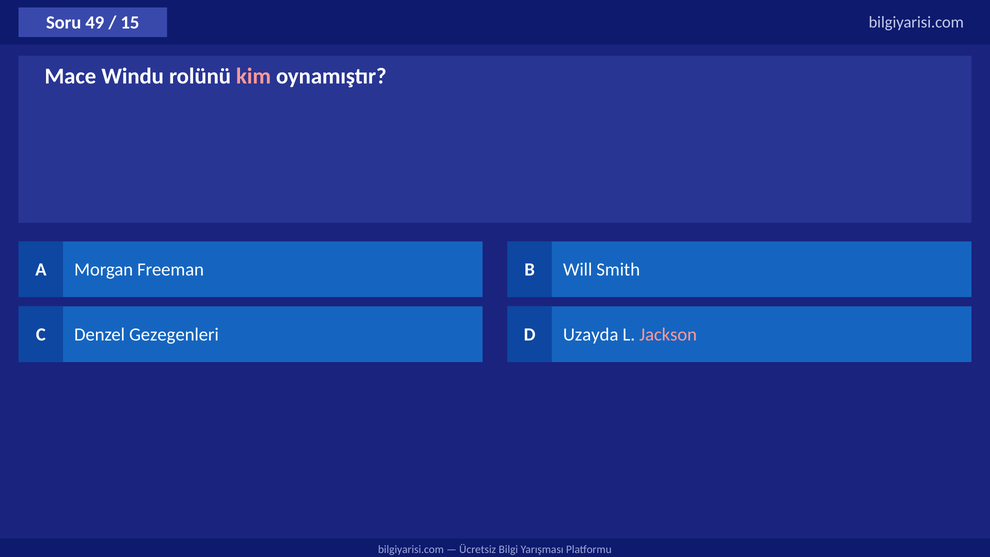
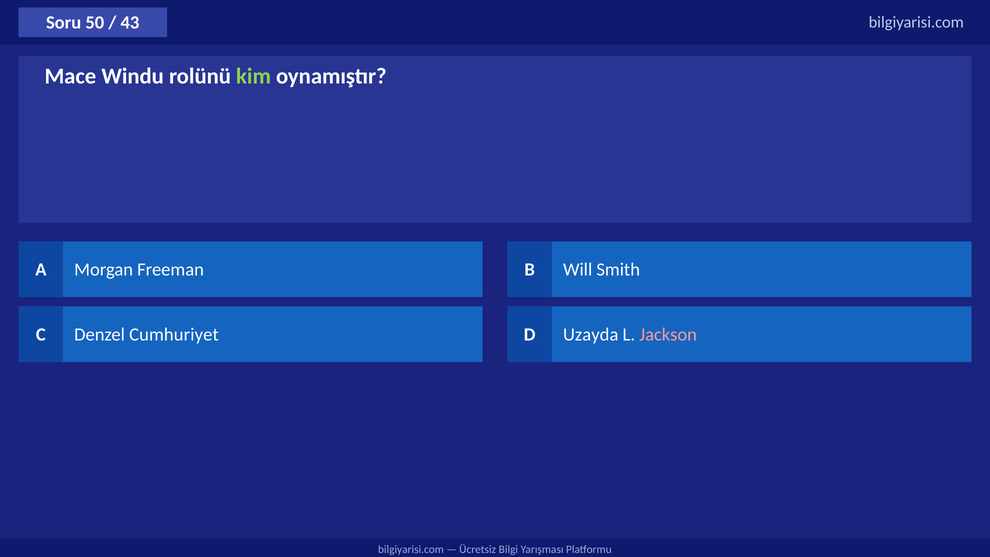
49: 49 -> 50 (95, 23)
15: 15 -> 43 (130, 23)
kim colour: pink -> light green (254, 76)
Gezegenleri: Gezegenleri -> Cumhuriyet (174, 334)
